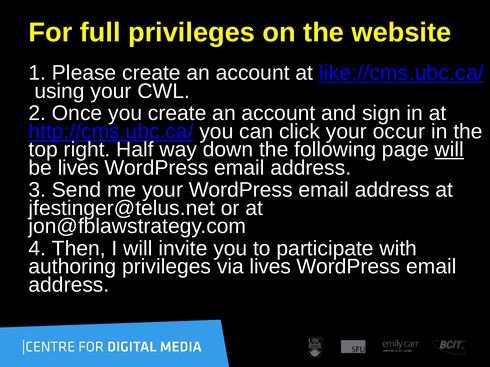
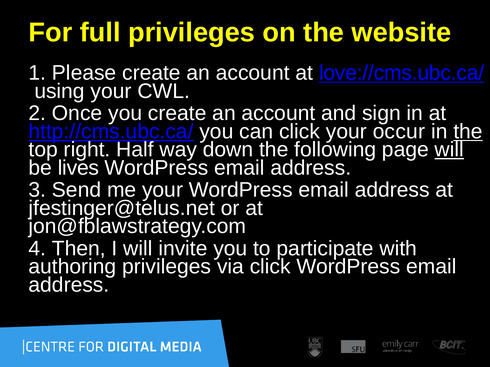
like://cms.ubc.ca/: like://cms.ubc.ca/ -> love://cms.ubc.ca/ (402, 73)
the underline: none -> present (468, 132)
via lives: lives -> click (270, 267)
